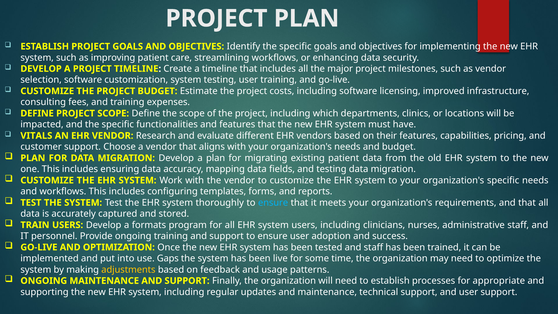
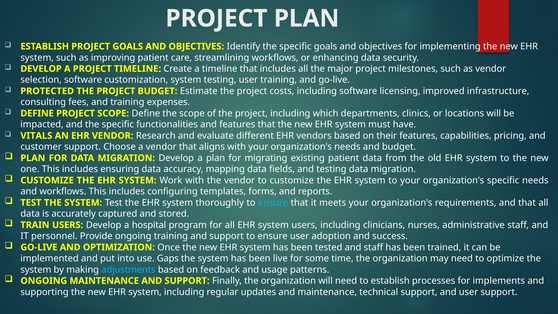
CUSTOMIZE: CUSTOMIZE -> PROTECTED (47, 91)
formats: formats -> hospital (149, 225)
adjustments colour: yellow -> light blue (128, 270)
appropriate: appropriate -> implements (499, 281)
